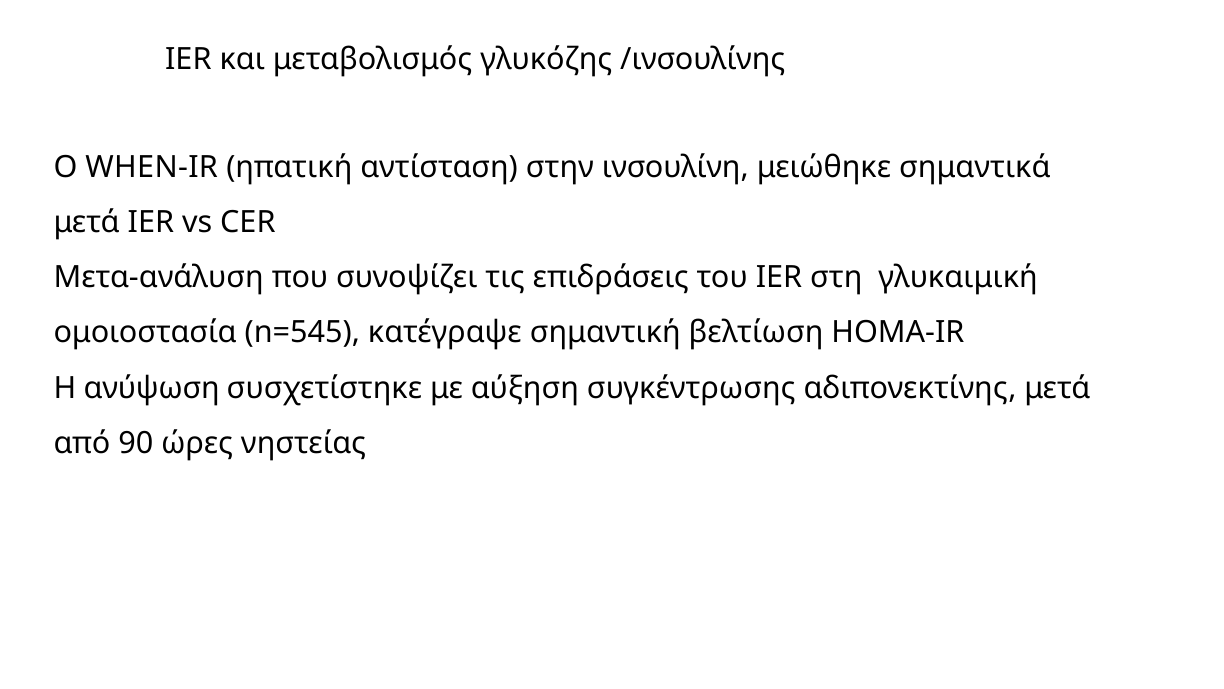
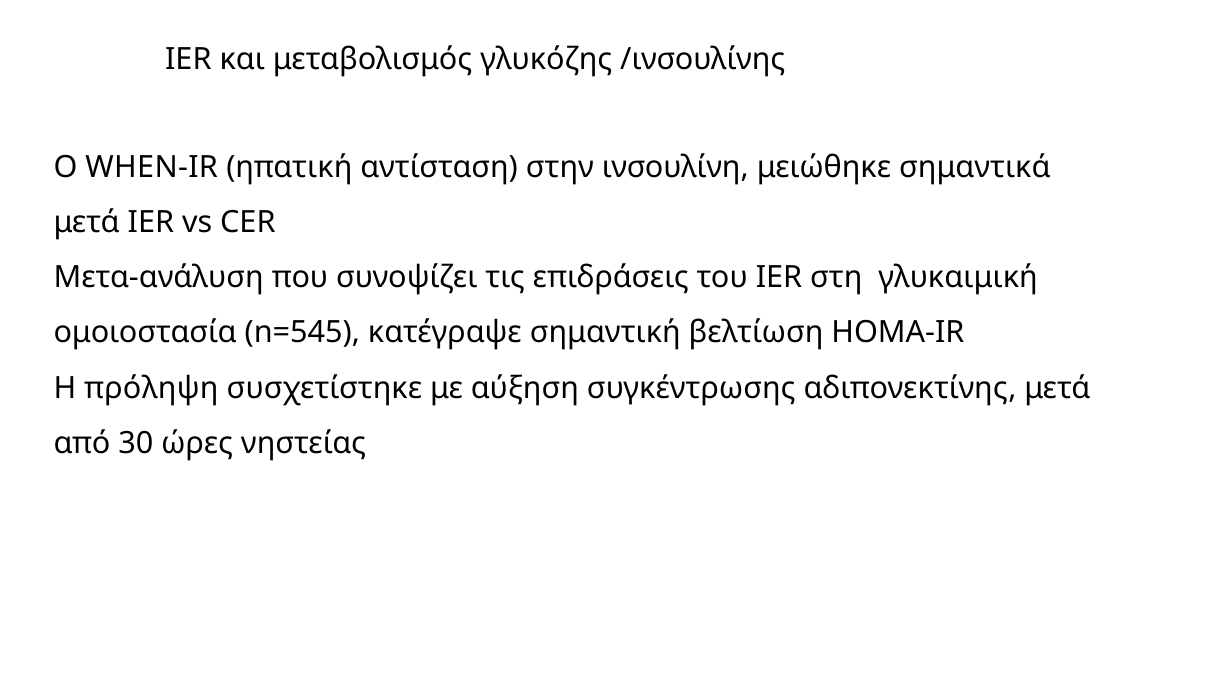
ανύψωση: ανύψωση -> πρόληψη (151, 388)
90: 90 -> 30 (136, 443)
